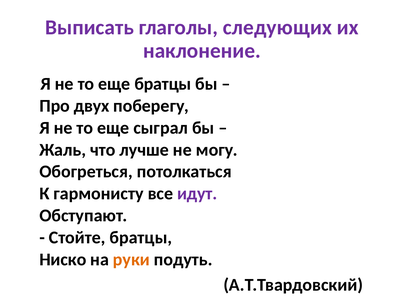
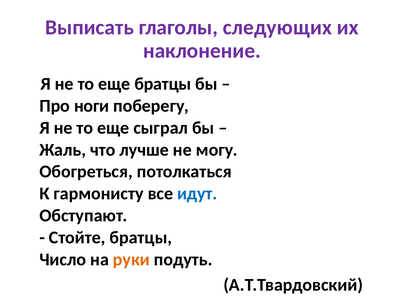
двух: двух -> ноги (92, 106)
идут colour: purple -> blue (197, 194)
Ниско: Ниско -> Число (63, 259)
